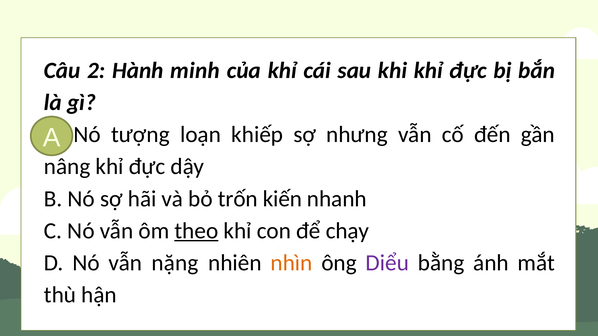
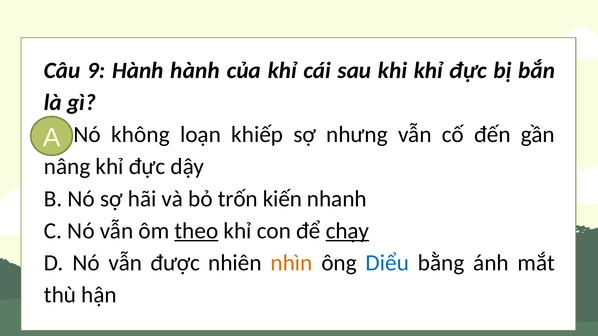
2: 2 -> 9 (96, 71)
Hành minh: minh -> hành (195, 71)
tượng: tượng -> không (140, 135)
chạy underline: none -> present (347, 231)
nặng: nặng -> được (175, 263)
Diểu colour: purple -> blue (387, 263)
